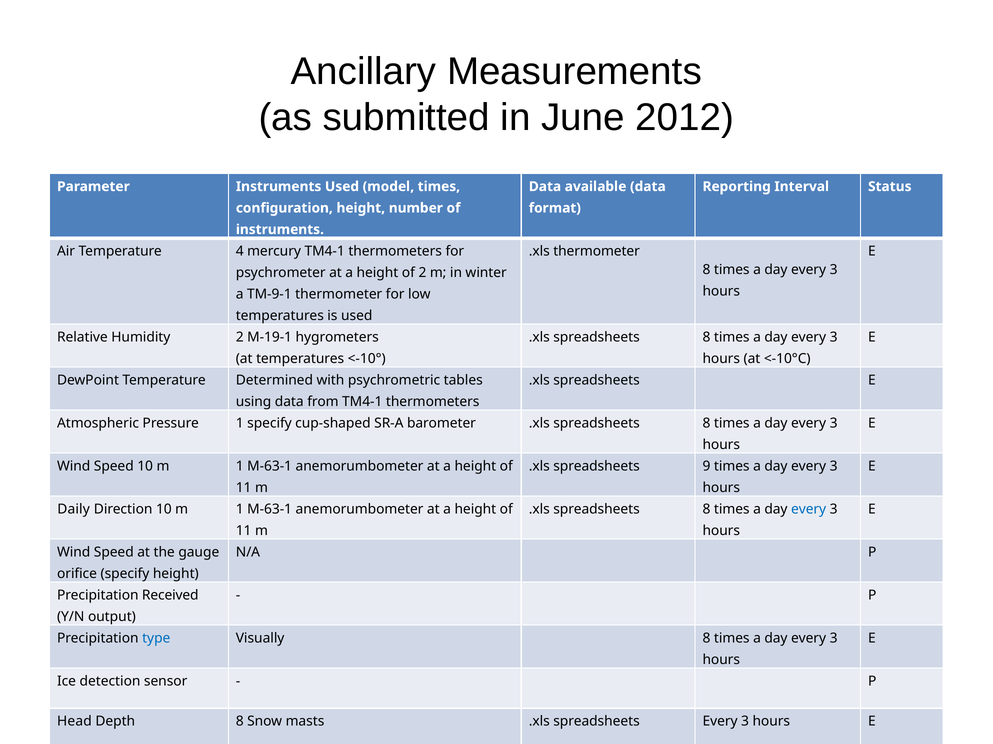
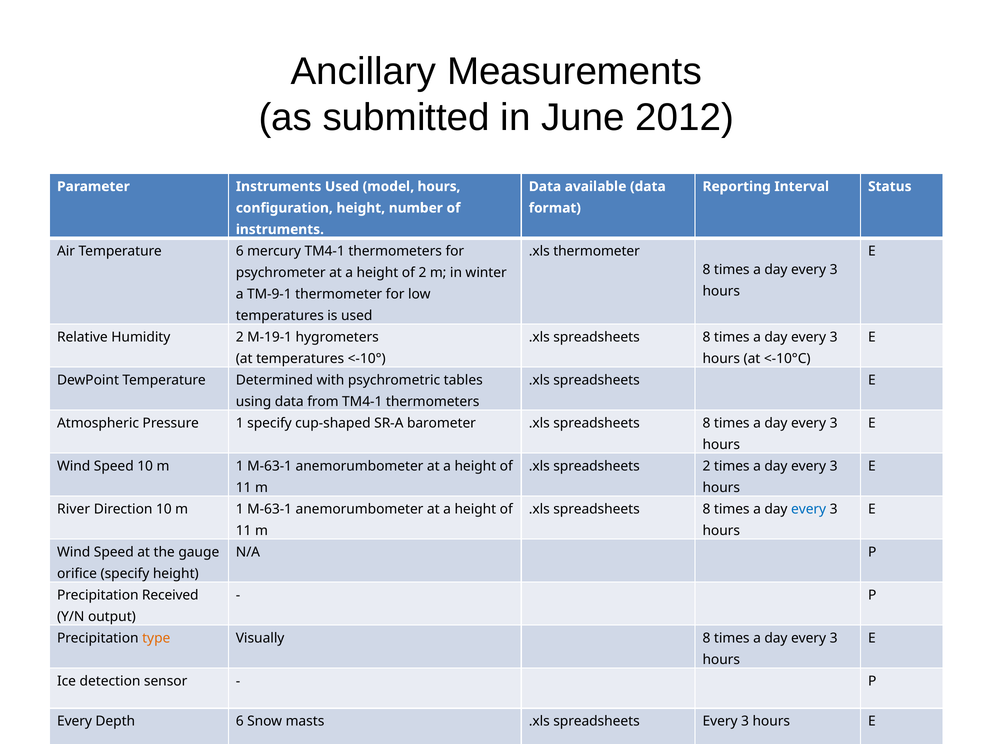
model times: times -> hours (439, 187)
Temperature 4: 4 -> 6 (240, 251)
spreadsheets 9: 9 -> 2 (706, 466)
Daily: Daily -> River (74, 510)
type colour: blue -> orange (156, 639)
Head: Head -> Every (75, 722)
Depth 8: 8 -> 6 (240, 722)
